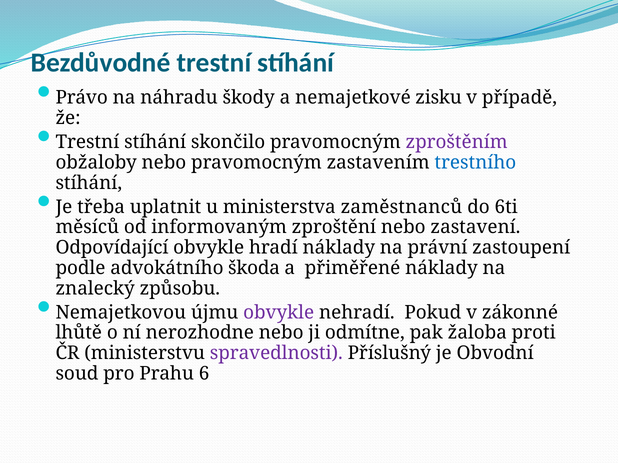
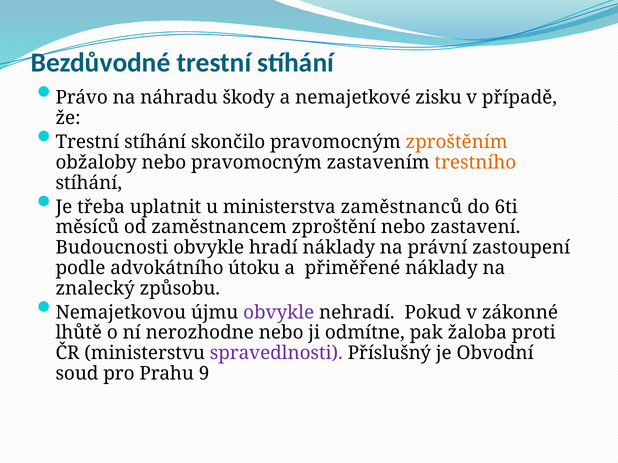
zproštěním colour: purple -> orange (457, 142)
trestního colour: blue -> orange (475, 163)
informovaným: informovaným -> zaměstnancem (219, 227)
Odpovídající: Odpovídající -> Budoucnosti (112, 248)
škoda: škoda -> útoku (254, 268)
6: 6 -> 9 (204, 374)
